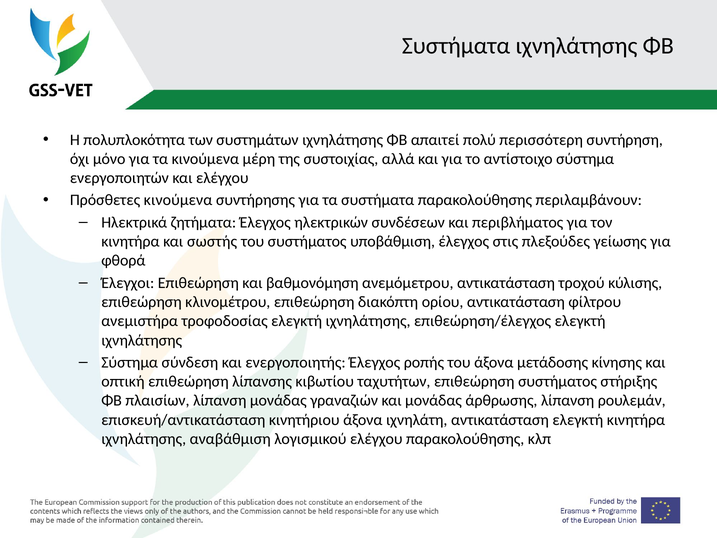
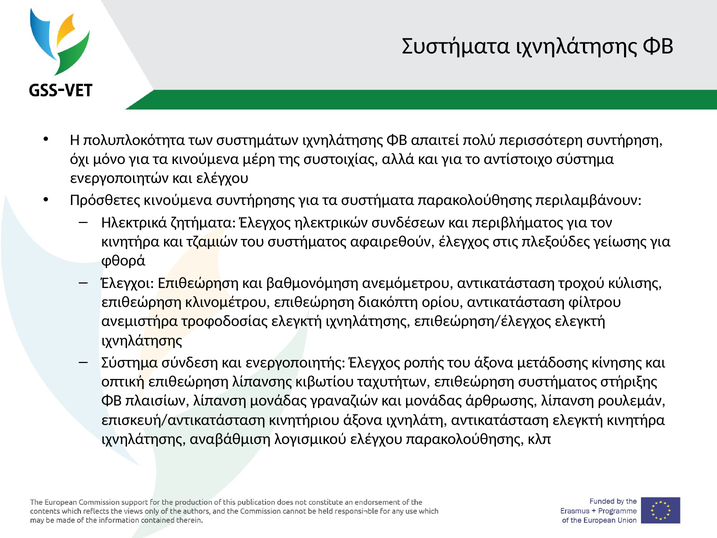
σωστής: σωστής -> τζαμιών (212, 241)
υποβάθμιση: υποβάθμιση -> αφαιρεθούν (393, 241)
